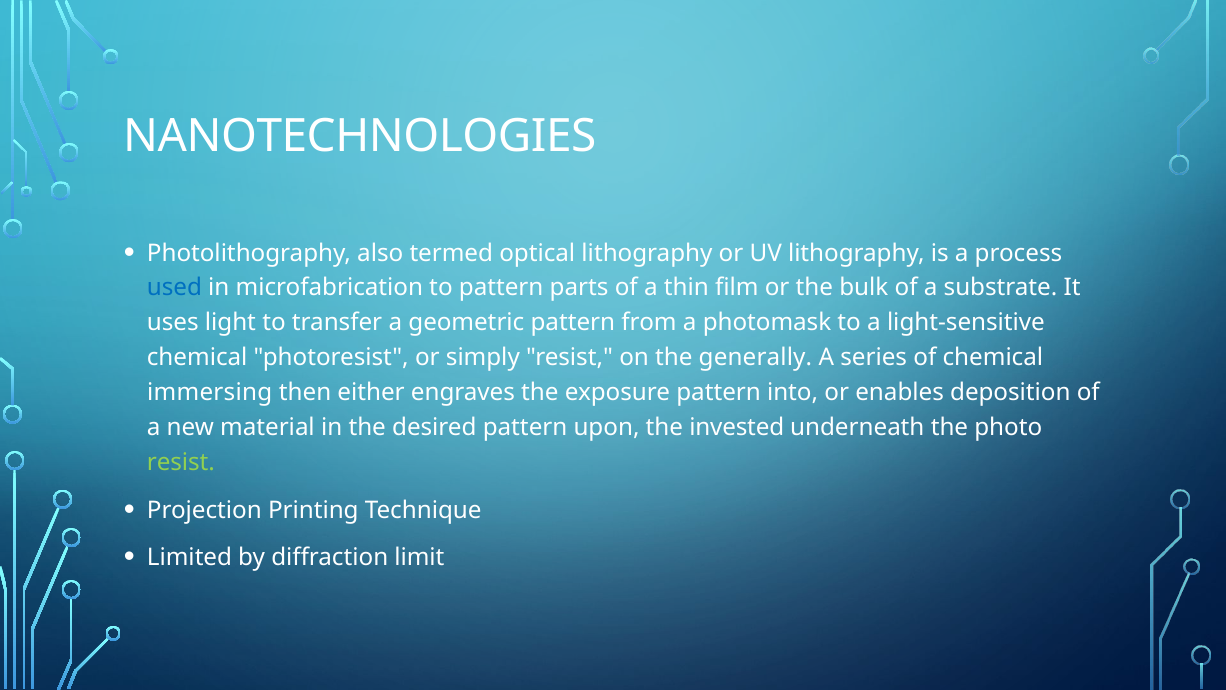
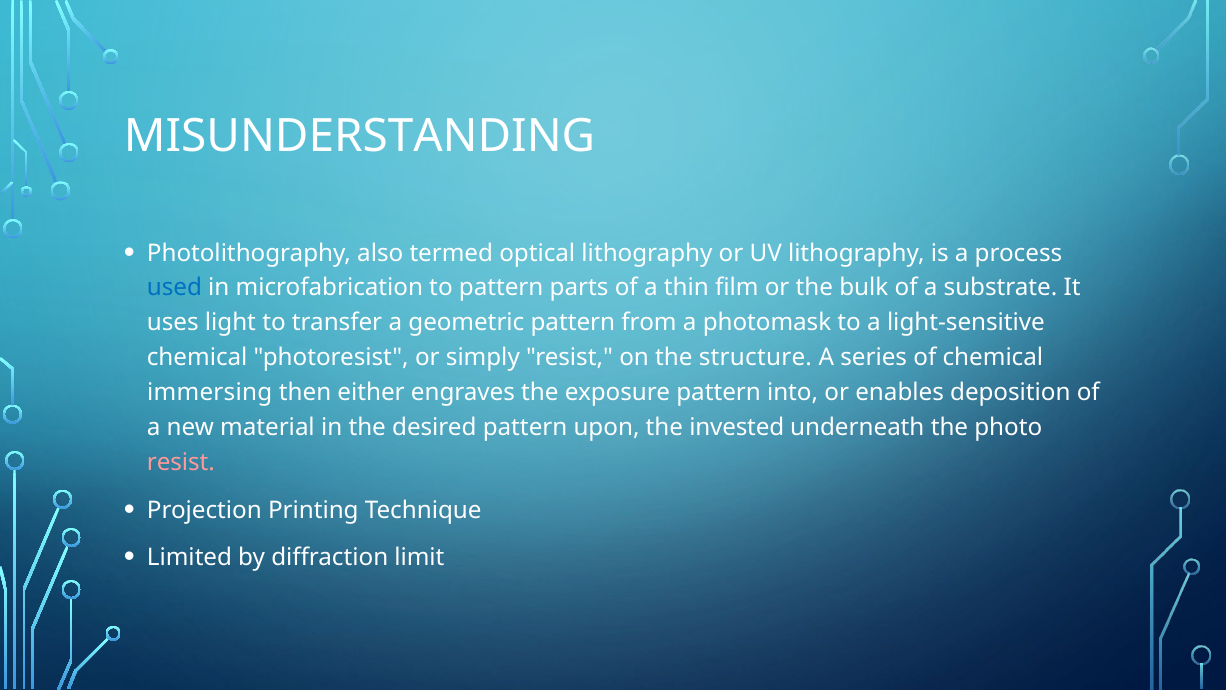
NANOTECHNOLOGIES: NANOTECHNOLOGIES -> MISUNDERSTANDING (360, 136)
generally: generally -> structure (755, 358)
resist colour: light green -> pink (181, 462)
